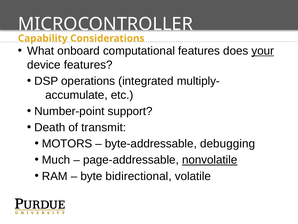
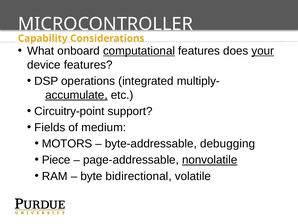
computational underline: none -> present (139, 51)
accumulate underline: none -> present (76, 95)
Number-point: Number-point -> Circuitry-point (69, 111)
Death: Death -> Fields (50, 127)
transmit: transmit -> medium (104, 127)
Much: Much -> Piece (56, 160)
